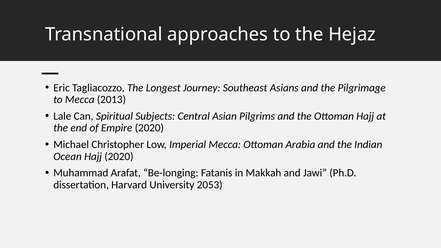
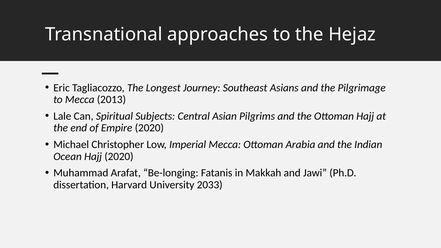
2053: 2053 -> 2033 (210, 185)
